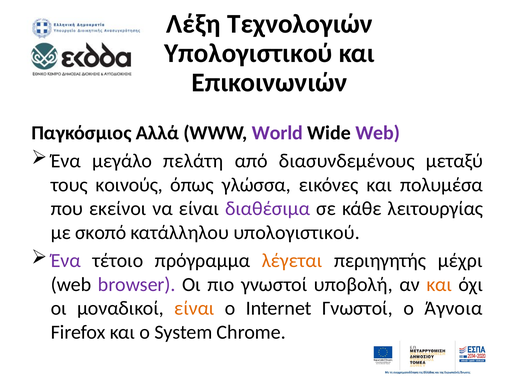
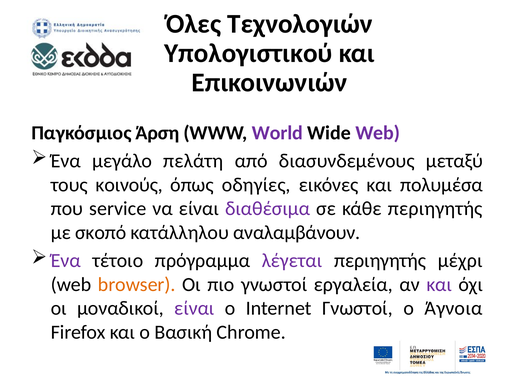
Λέξη: Λέξη -> Όλες (194, 24)
Αλλά: Αλλά -> Άρση (158, 133)
γλώσσα: γλώσσα -> οδηγίες (256, 185)
εκείνοι: εκείνοι -> service (118, 209)
κάθε λειτουργίας: λειτουργίας -> περιηγητής (435, 209)
κατάλληλου υπολογιστικού: υπολογιστικού -> αναλαμβάνουν (297, 233)
λέγεται colour: orange -> purple (292, 261)
browser colour: purple -> orange (137, 285)
υποβολή: υποβολή -> εργαλεία (353, 285)
και colour: orange -> purple (439, 285)
είναι colour: orange -> purple (194, 309)
System: System -> Βασική (183, 333)
